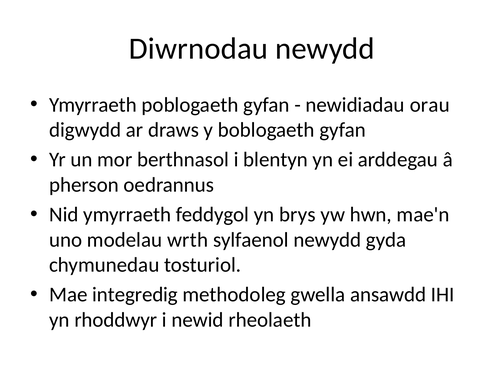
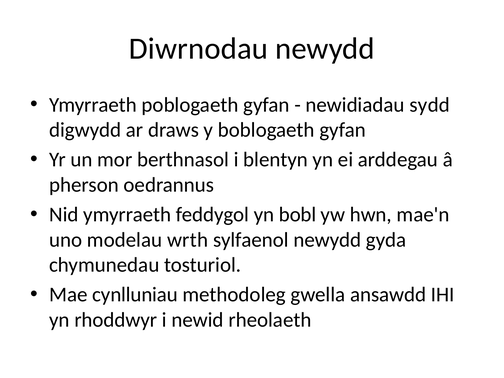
orau: orau -> sydd (430, 105)
brys: brys -> bobl (298, 215)
integredig: integredig -> cynlluniau (135, 295)
